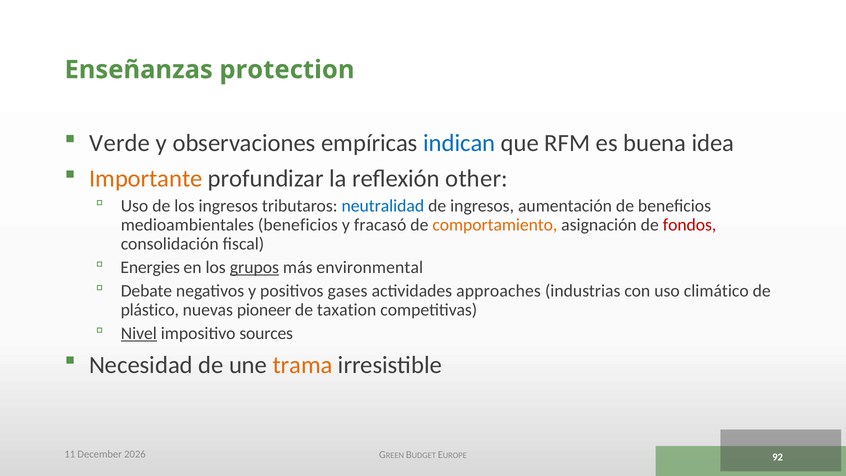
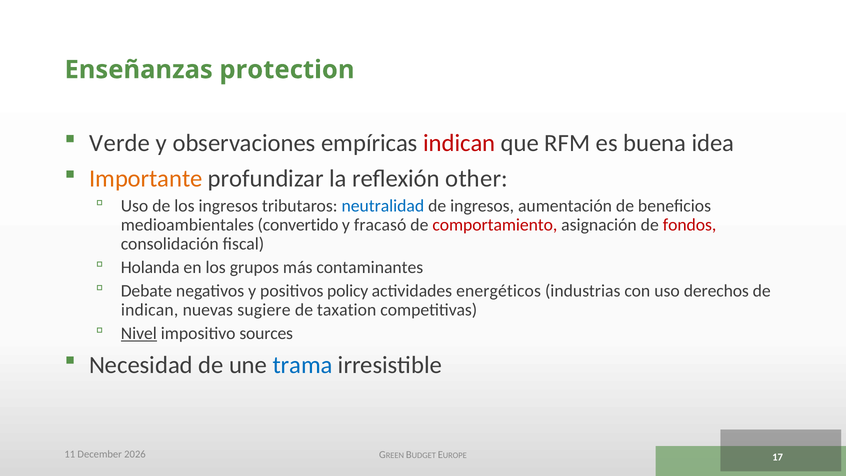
indican colour: blue -> red (459, 143)
medioambientales beneficios: beneficios -> convertido (298, 225)
comportamiento colour: orange -> red (495, 225)
Energies: Energies -> Holanda (150, 267)
grupos underline: present -> none (254, 267)
environmental: environmental -> contaminantes (370, 267)
gases: gases -> policy (348, 291)
approaches: approaches -> energéticos (499, 291)
climático: climático -> derechos (716, 291)
plástico: plástico -> indican (150, 310)
pioneer: pioneer -> sugiere (264, 310)
trama colour: orange -> blue (303, 365)
92: 92 -> 17 (778, 457)
